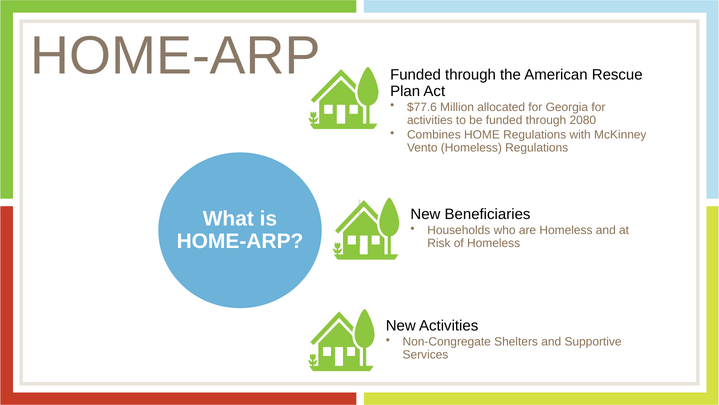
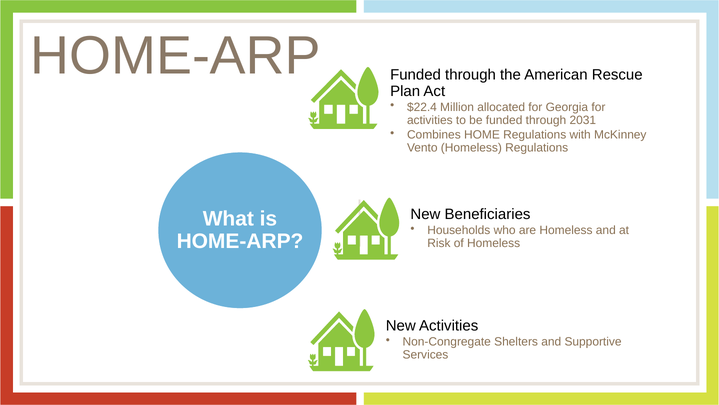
$77.6: $77.6 -> $22.4 (422, 107)
2080: 2080 -> 2031 (583, 120)
